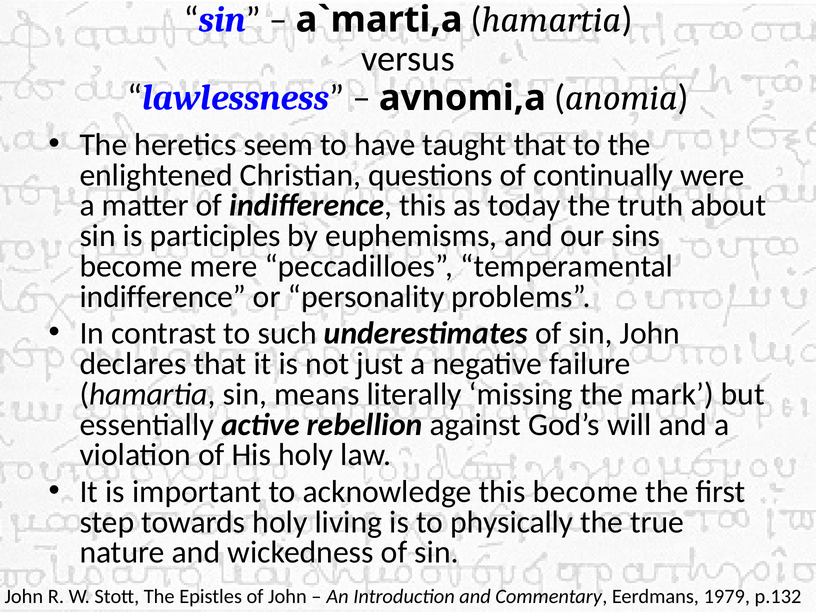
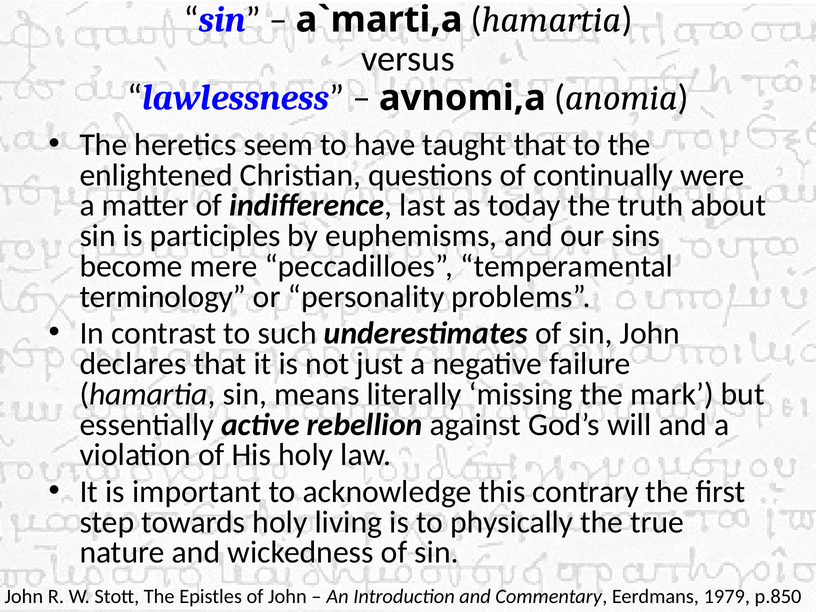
indifference this: this -> last (422, 205)
indifference: indifference -> terminology (163, 297)
this become: become -> contrary (586, 492)
p.132: p.132 -> p.850 (778, 597)
